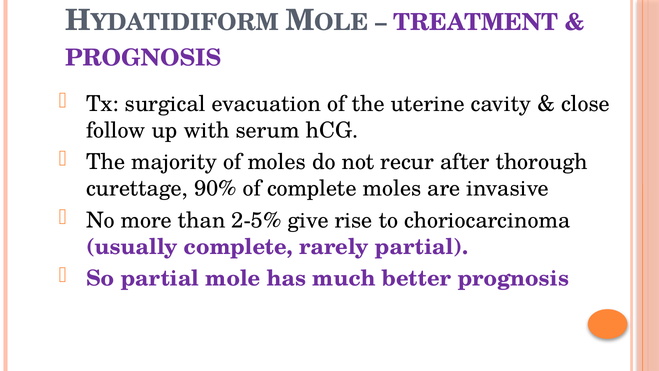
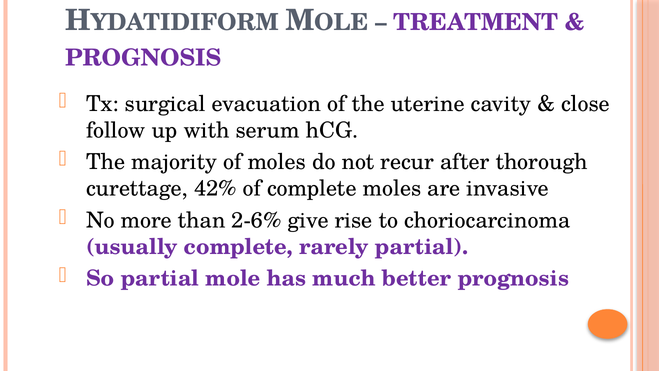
90%: 90% -> 42% (215, 188)
2-5%: 2-5% -> 2-6% (256, 220)
